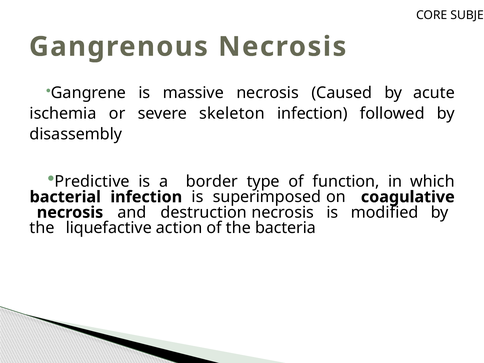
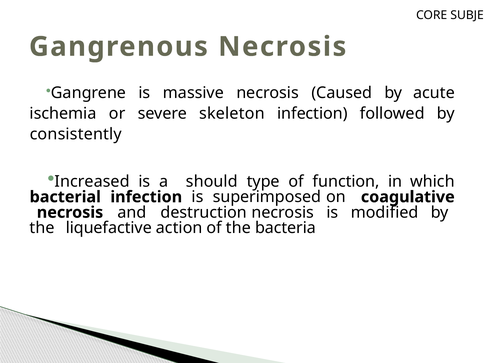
disassembly: disassembly -> consistently (76, 134)
Predictive: Predictive -> Increased (92, 181)
border: border -> should (212, 181)
